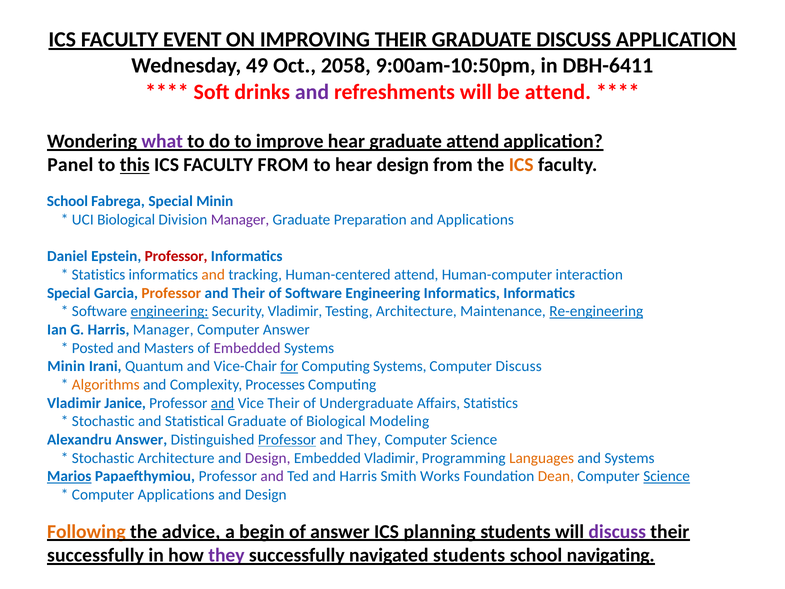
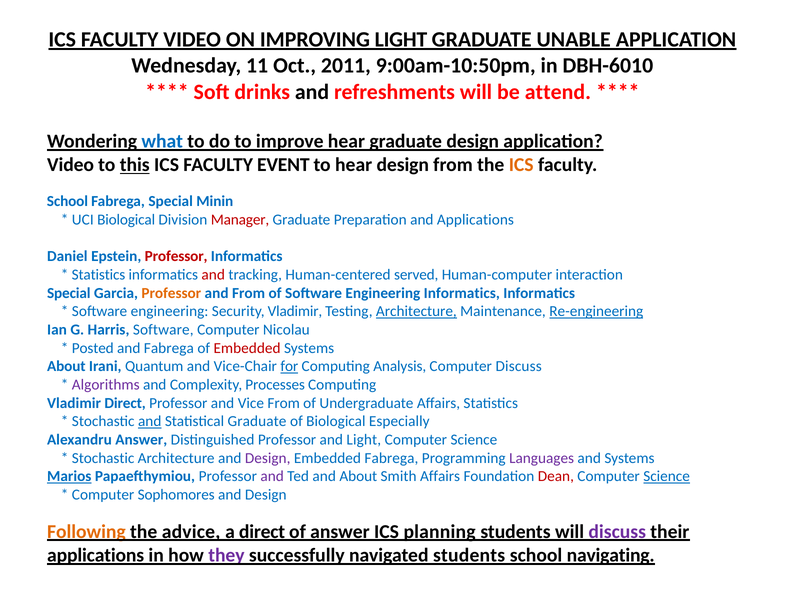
FACULTY EVENT: EVENT -> VIDEO (192, 39)
IMPROVING THEIR: THEIR -> LIGHT (401, 39)
GRADUATE DISCUSS: DISCUSS -> UNABLE (574, 39)
49: 49 -> 11 (257, 66)
2058: 2058 -> 2011 (346, 66)
DBH-6411: DBH-6411 -> DBH-6010 (608, 66)
and colour: purple -> black (312, 92)
what colour: purple -> blue (162, 141)
graduate attend: attend -> design (473, 141)
Panel: Panel -> Video (71, 165)
FACULTY FROM: FROM -> EVENT (283, 165)
Manager colour: purple -> red (240, 220)
and colour: orange -> red (213, 275)
Human-centered attend: attend -> served (416, 275)
and Their: Their -> From (249, 293)
engineering underline: present -> none (170, 311)
Architecture underline: none -> present (416, 311)
Harris Manager: Manager -> Software (163, 330)
Computer Answer: Answer -> Nicolau (286, 330)
and Masters: Masters -> Fabrega (169, 348)
Embedded colour: purple -> red (247, 348)
Minin: Minin -> About (66, 366)
Computing Systems: Systems -> Analysis (400, 366)
Algorithms colour: orange -> purple (106, 385)
Vladimir Janice: Janice -> Direct (125, 403)
and underline: present -> none (223, 403)
Vice Their: Their -> From (284, 403)
and underline: none -> present (150, 421)
Modeling: Modeling -> Especially (399, 421)
Professor underline: present -> none (287, 440)
and They: They -> Light (364, 440)
Embedded Vladimir: Vladimir -> Fabrega (391, 458)
Languages colour: orange -> purple (542, 458)
and Harris: Harris -> About (358, 476)
Smith Works: Works -> Affairs (440, 476)
Dean colour: orange -> red (556, 476)
Computer Applications: Applications -> Sophomores (176, 494)
a begin: begin -> direct (262, 531)
successfully: successfully -> applications (96, 555)
